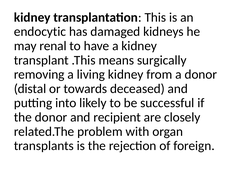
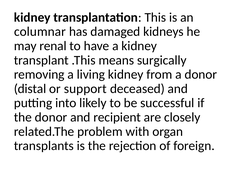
endocytic: endocytic -> columnar (40, 32)
towards: towards -> support (85, 89)
